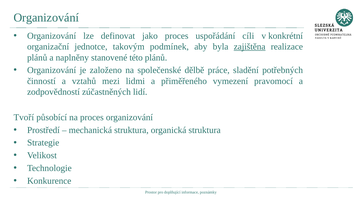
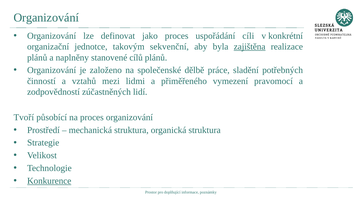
podmínek: podmínek -> sekvenční (169, 47)
této: této -> cílů (136, 57)
Konkurence underline: none -> present (49, 181)
